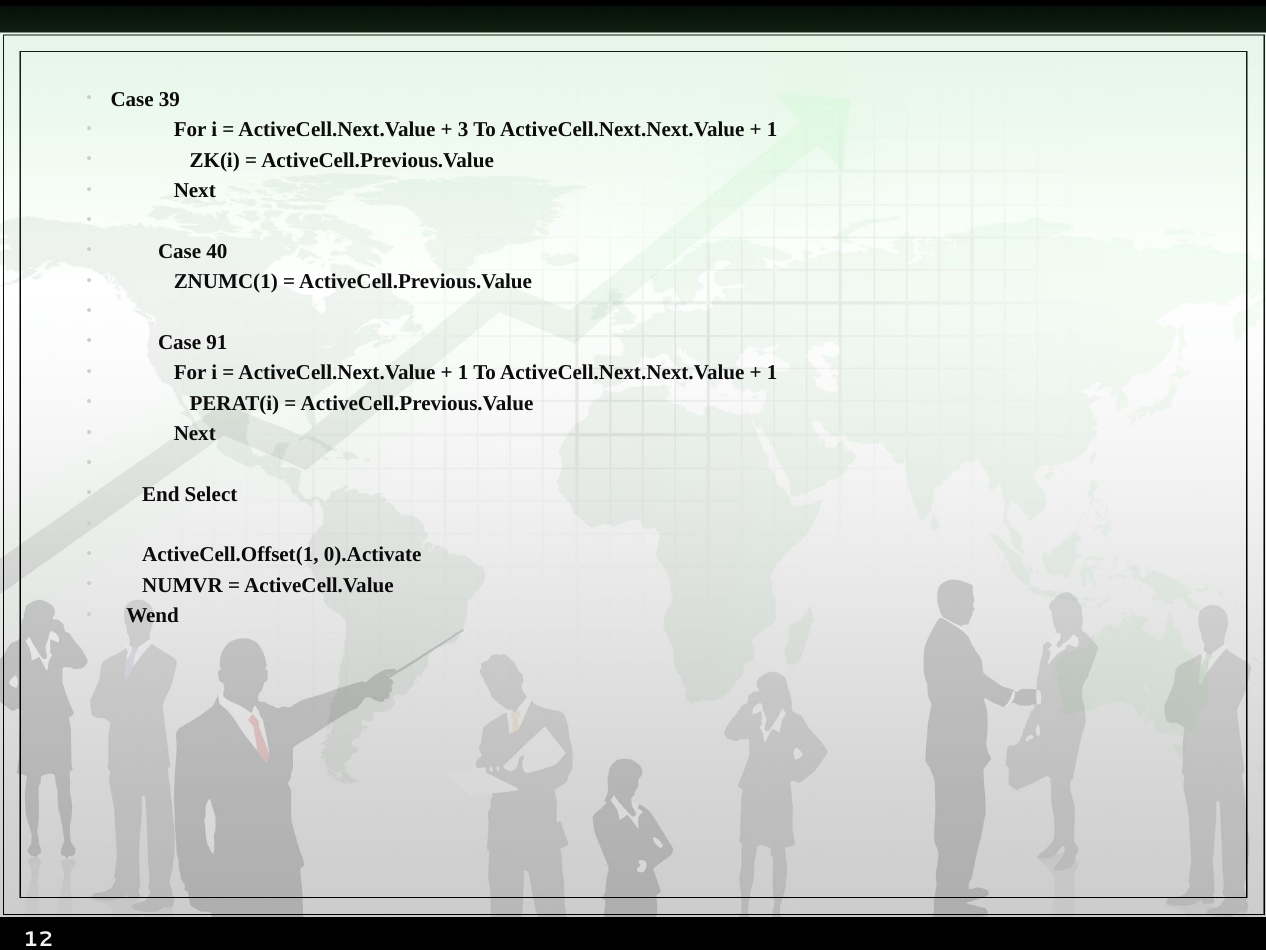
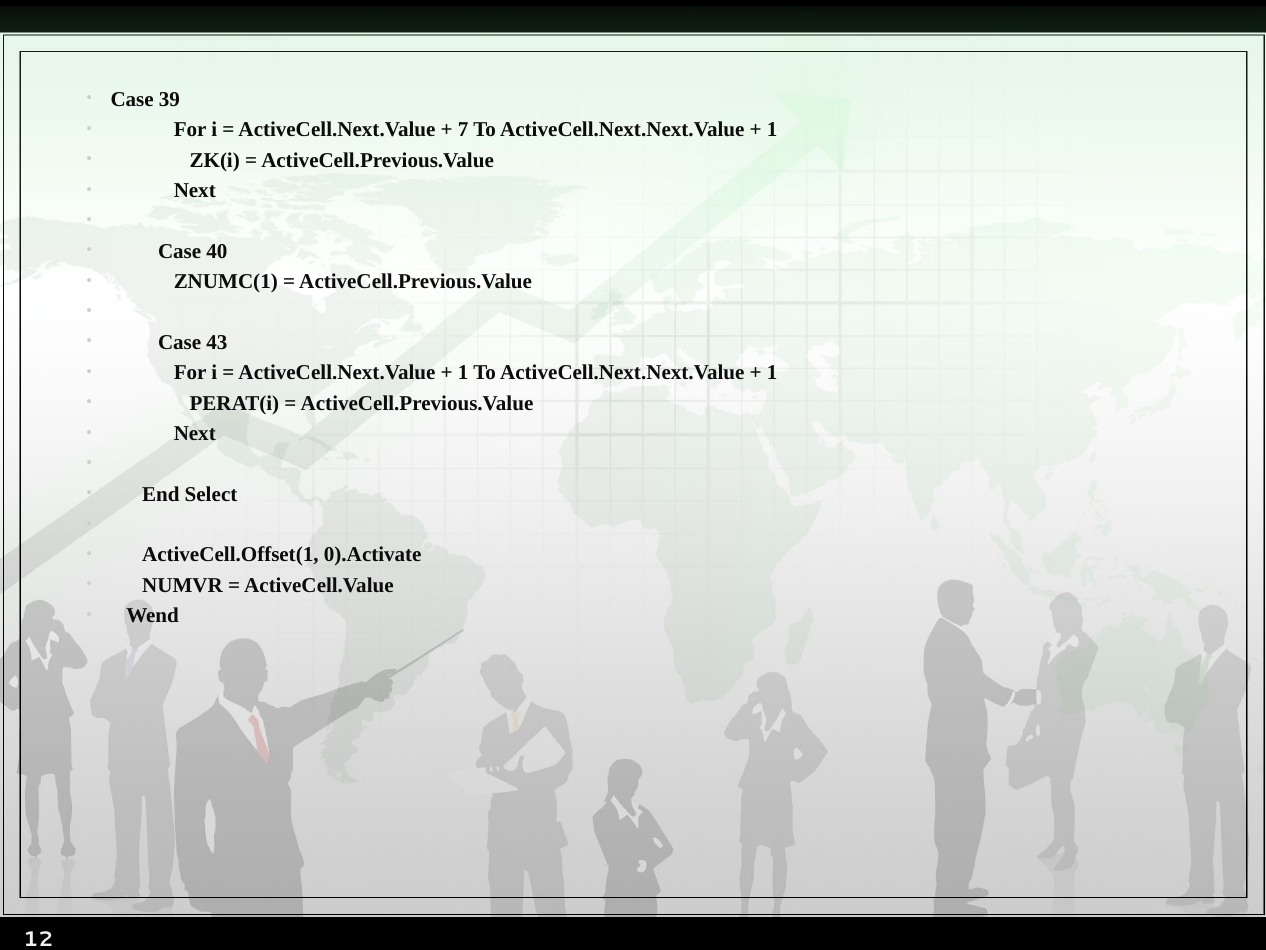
3: 3 -> 7 (463, 130)
91: 91 -> 43 (217, 342)
